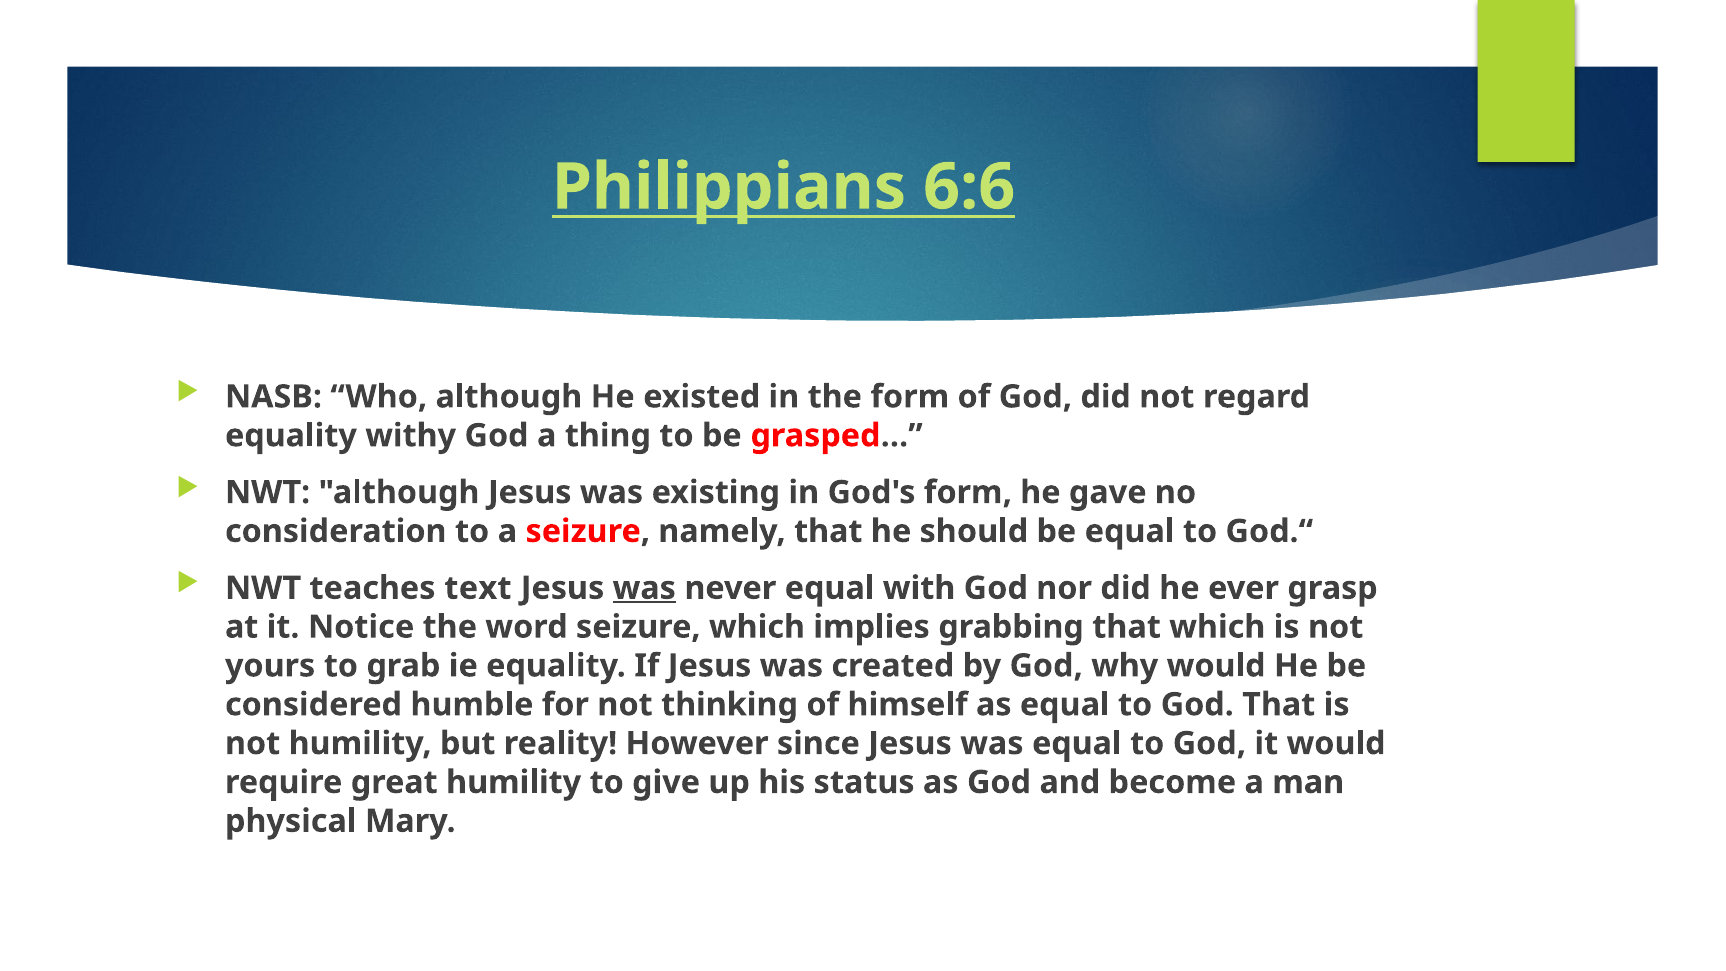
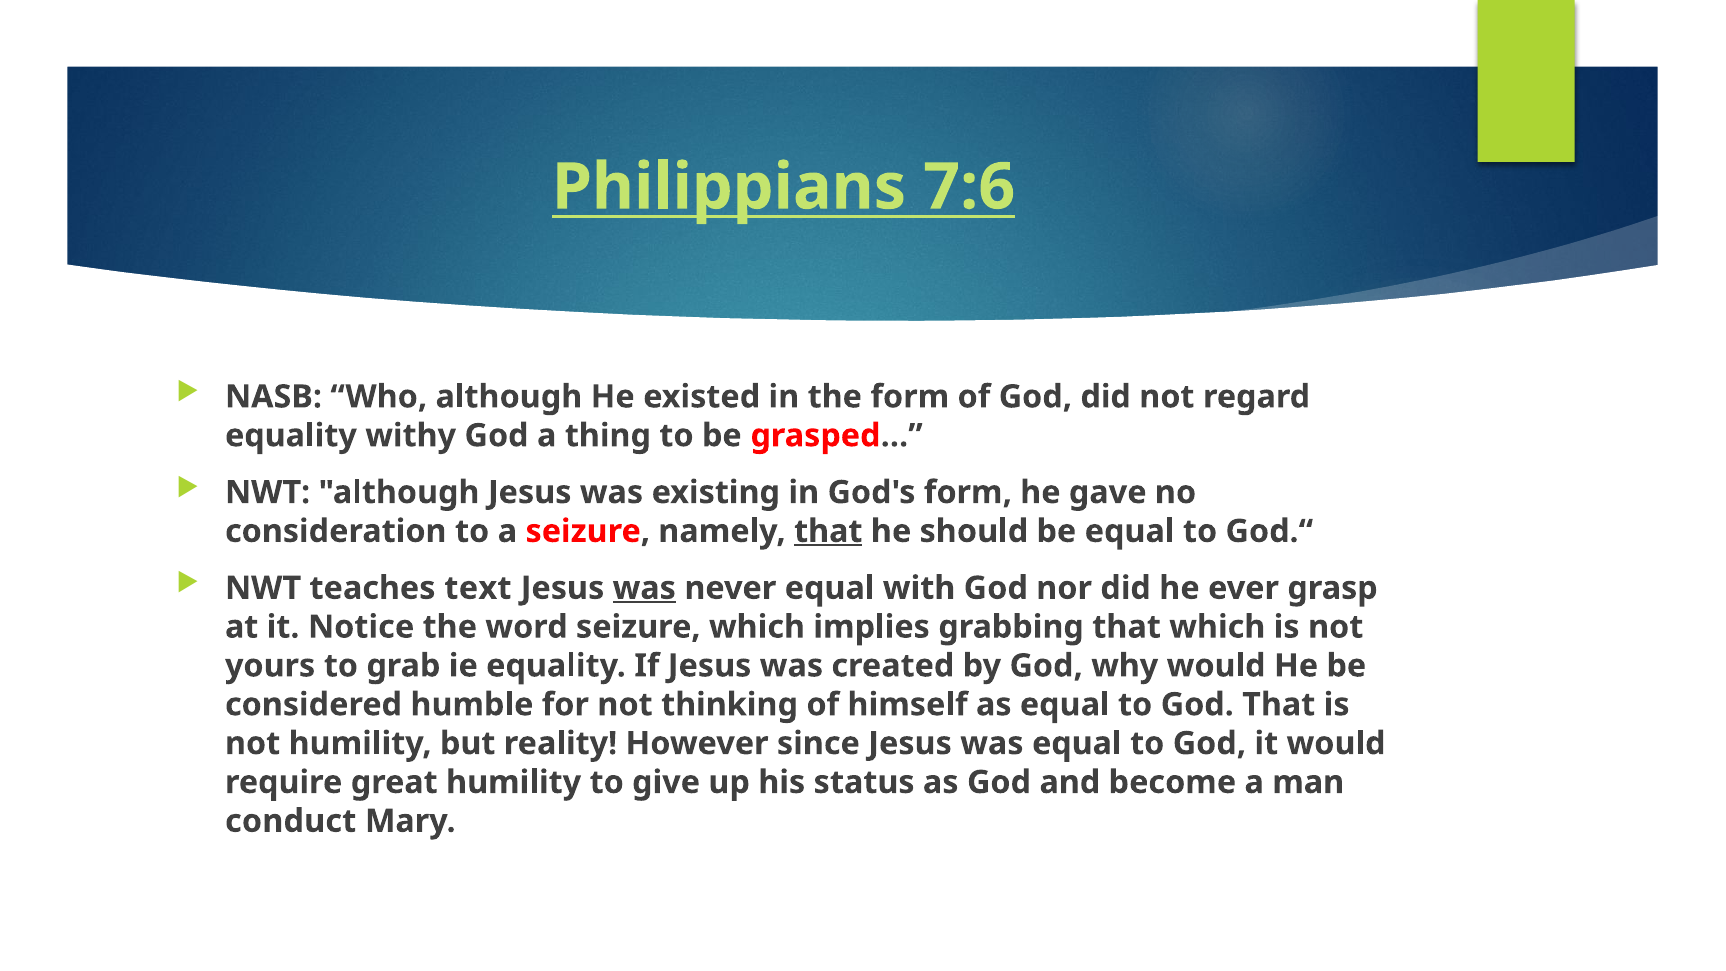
6:6: 6:6 -> 7:6 (969, 187)
that underline: none -> present (828, 531)
physical: physical -> conduct (291, 821)
